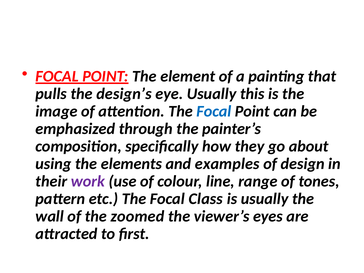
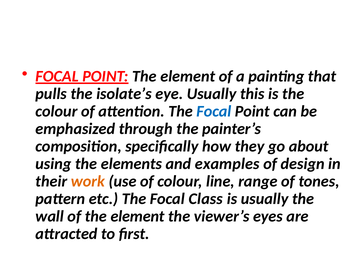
design’s: design’s -> isolate’s (124, 94)
image: image -> colour (56, 111)
work colour: purple -> orange (88, 181)
of the zoomed: zoomed -> element (138, 216)
